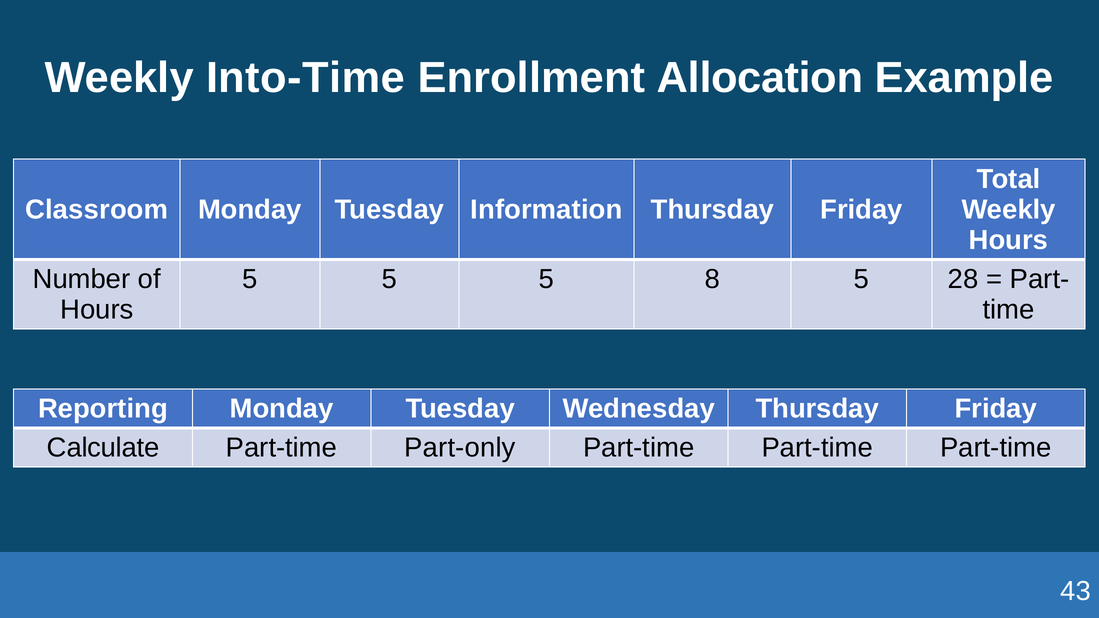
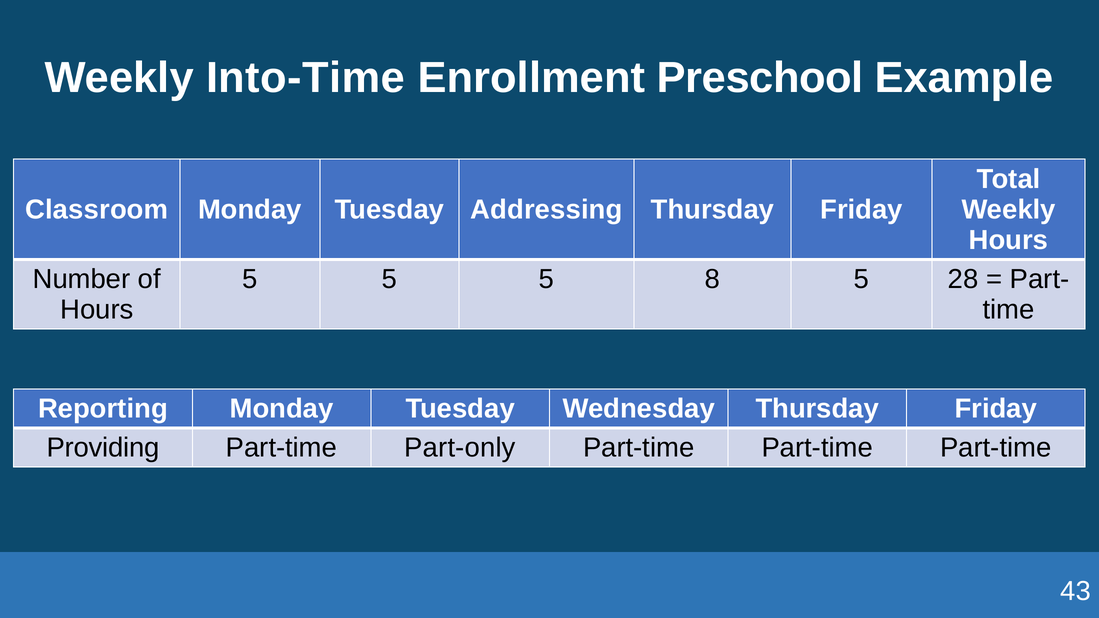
Allocation: Allocation -> Preschool (760, 78)
Information: Information -> Addressing (546, 210)
Calculate: Calculate -> Providing (103, 448)
